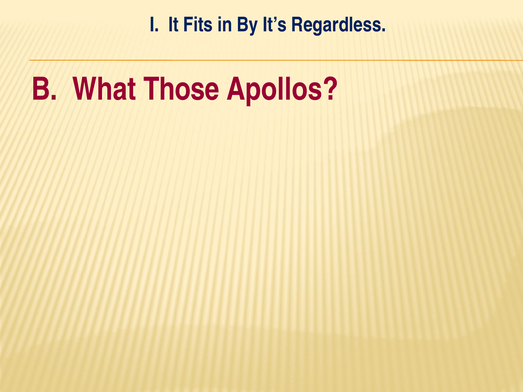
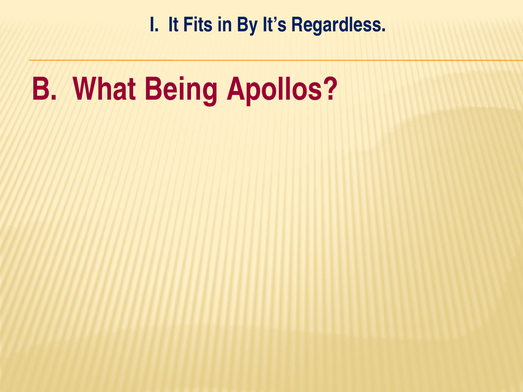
Those: Those -> Being (181, 89)
